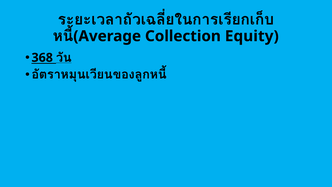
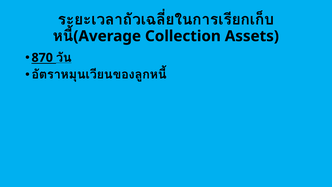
Equity: Equity -> Assets (252, 36)
368: 368 -> 870 (42, 58)
